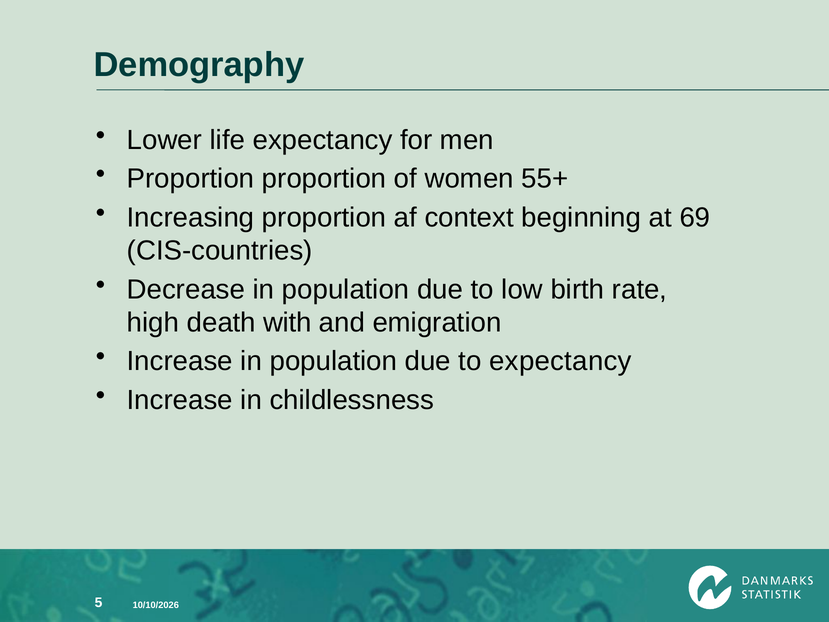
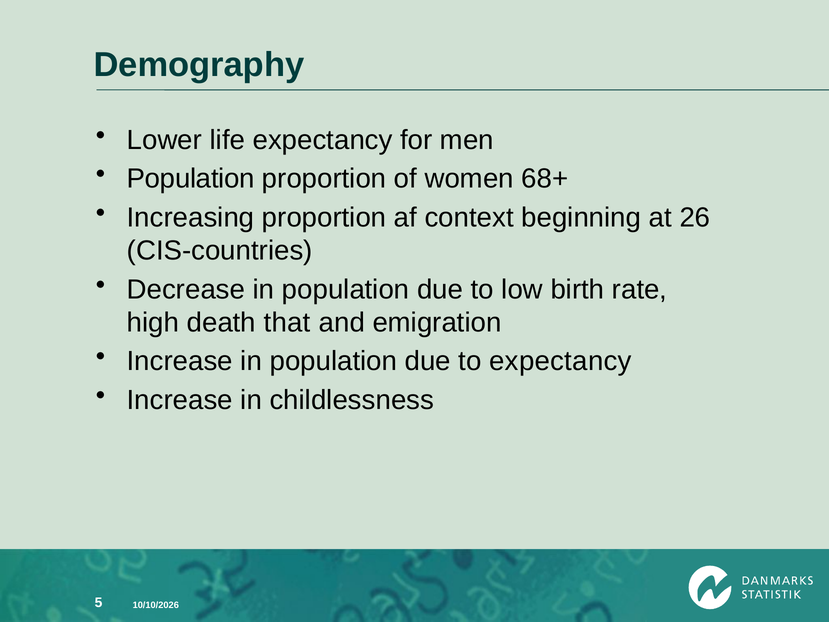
Proportion: Proportion -> Population (191, 179)
55+: 55+ -> 68+ (545, 179)
69: 69 -> 26 (695, 217)
with: with -> that (287, 322)
